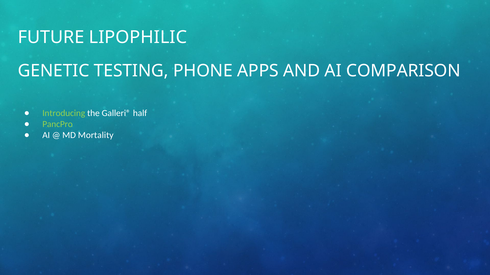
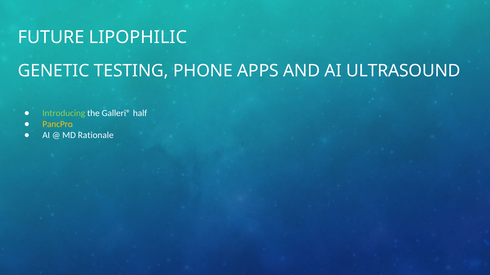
COMPARISON: COMPARISON -> ULTRASOUND (403, 71)
PancPro colour: light green -> yellow (58, 124)
Mortality: Mortality -> Rationale (96, 135)
